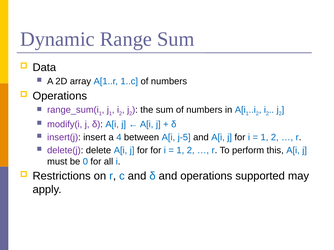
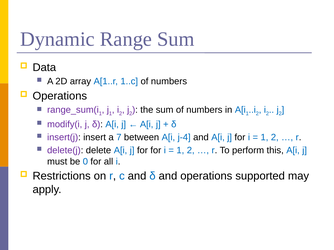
4: 4 -> 7 (119, 138)
j-5: j-5 -> j-4 (184, 138)
